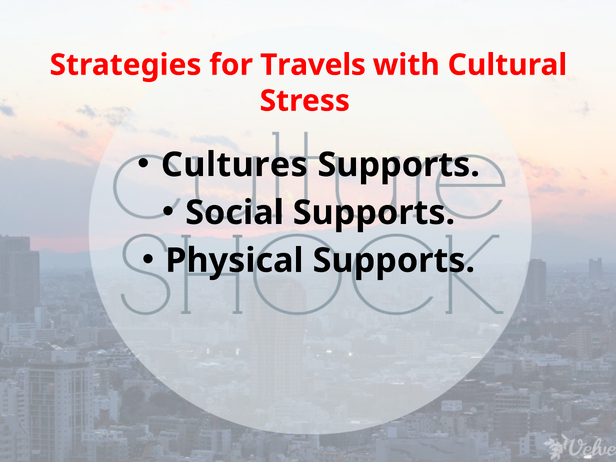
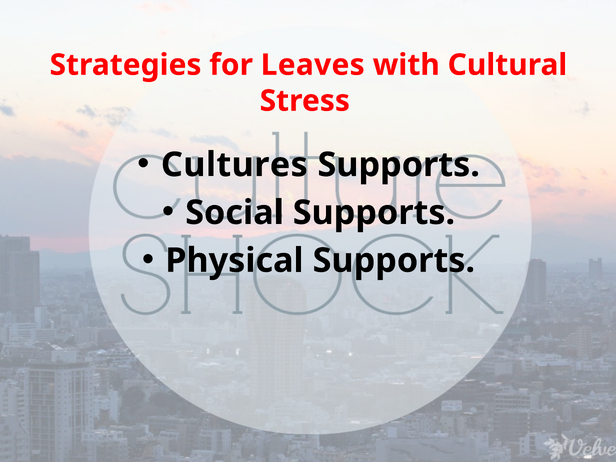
Travels: Travels -> Leaves (313, 65)
